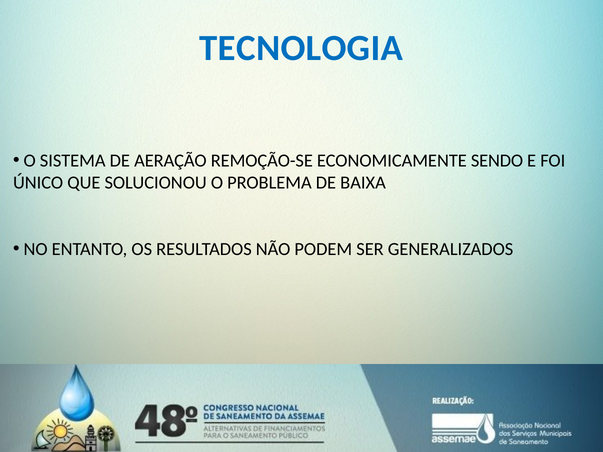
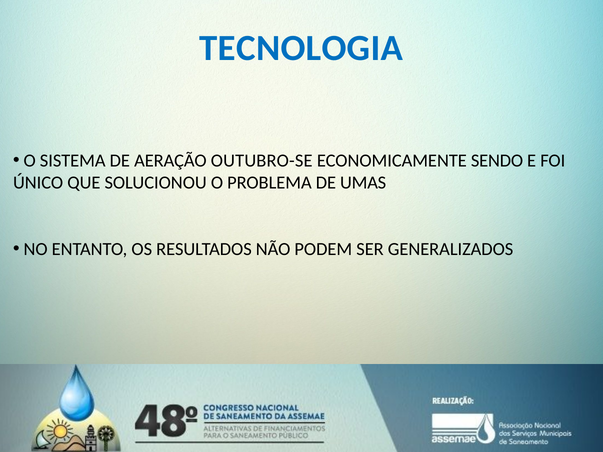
REMOÇÃO-SE: REMOÇÃO-SE -> OUTUBRO-SE (262, 161)
BAIXA: BAIXA -> UMAS (363, 183)
